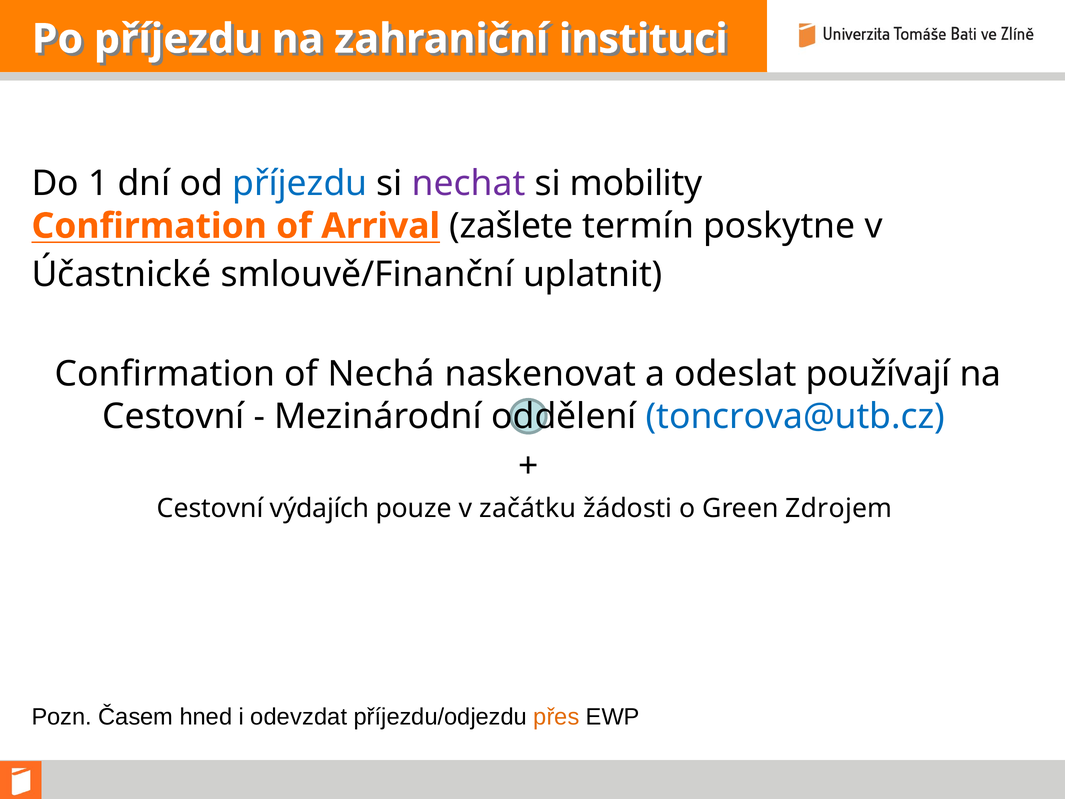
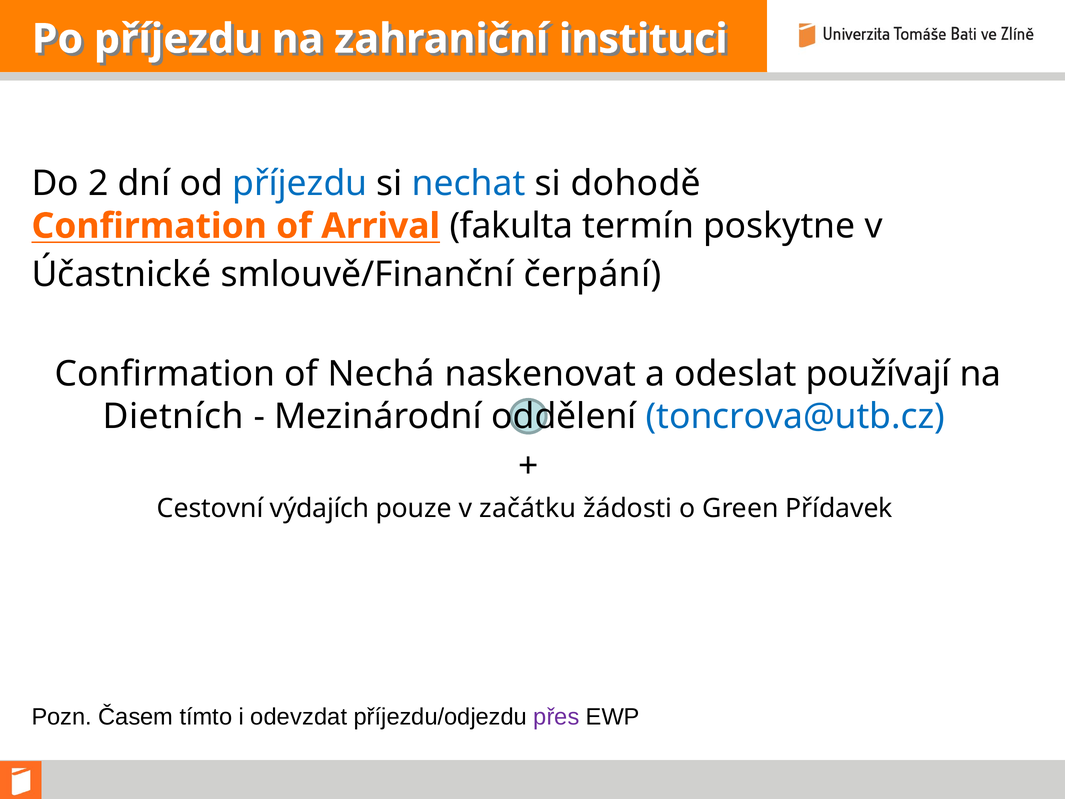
1: 1 -> 2 (98, 183)
nechat colour: purple -> blue (469, 183)
mobility: mobility -> dohodě (636, 183)
zašlete: zašlete -> fakulta (511, 226)
uplatnit: uplatnit -> čerpání (592, 274)
Cestovní: Cestovní -> Dietních (173, 416)
Zdrojem: Zdrojem -> Přídavek (839, 508)
hned: hned -> tímto (206, 717)
přes colour: orange -> purple (556, 717)
